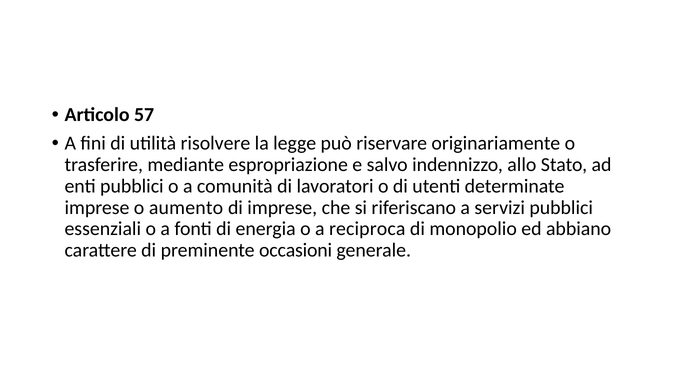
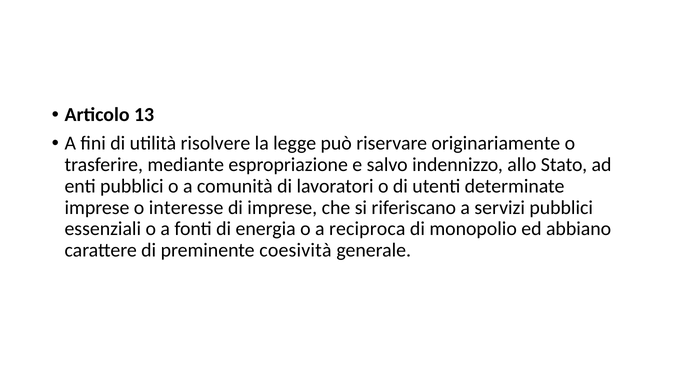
57: 57 -> 13 (144, 115)
aumento: aumento -> interesse (186, 208)
occasioni: occasioni -> coesività (295, 251)
